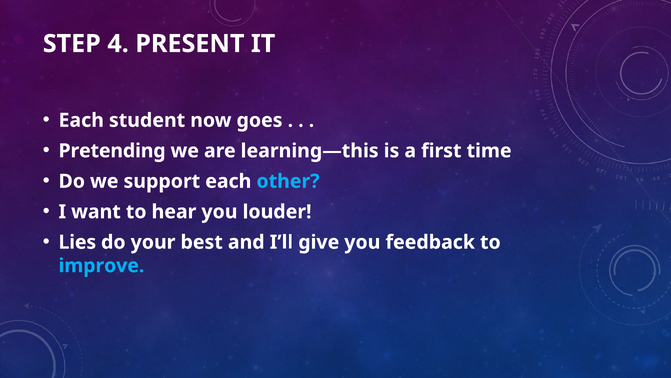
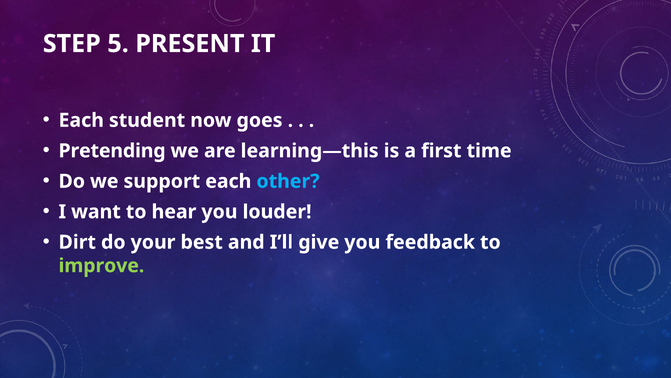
4: 4 -> 5 (118, 44)
Lies: Lies -> Dirt (77, 242)
improve colour: light blue -> light green (101, 265)
